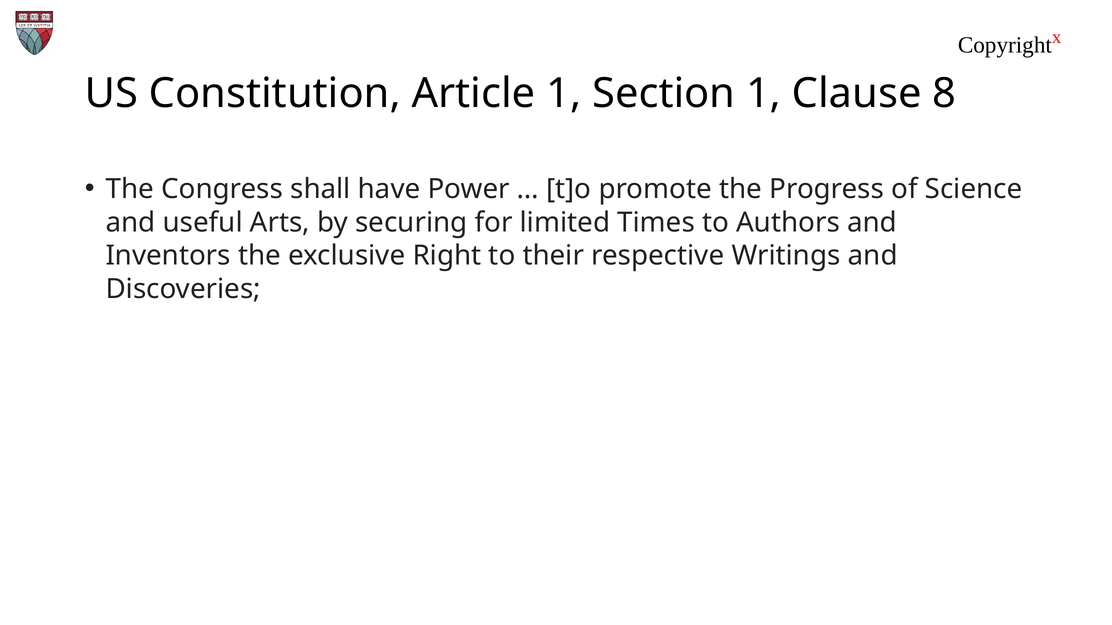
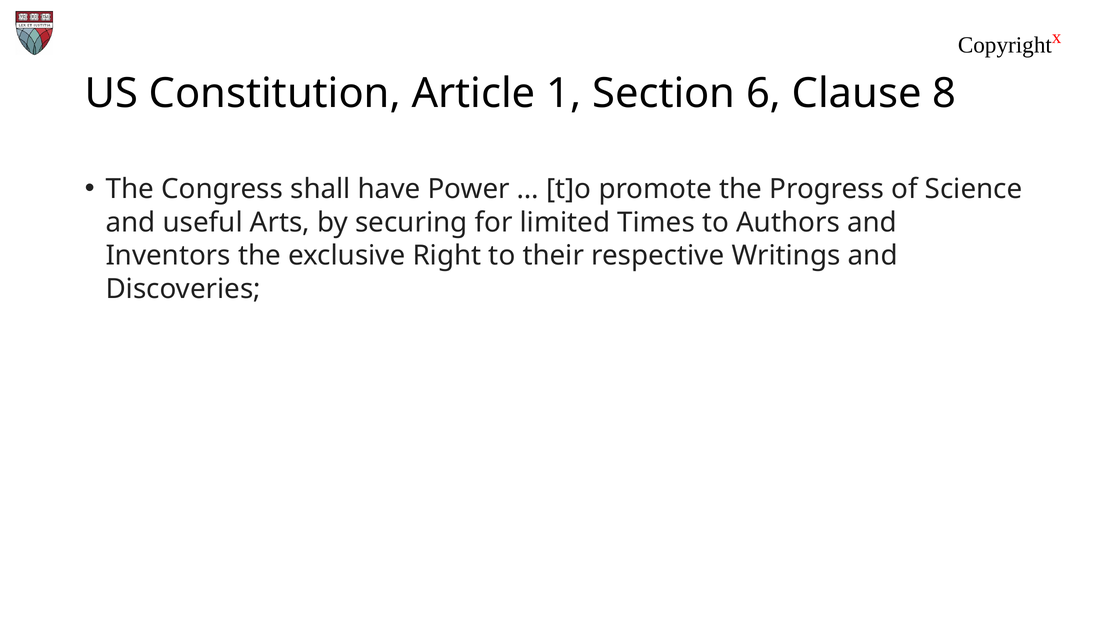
Section 1: 1 -> 6 (764, 93)
